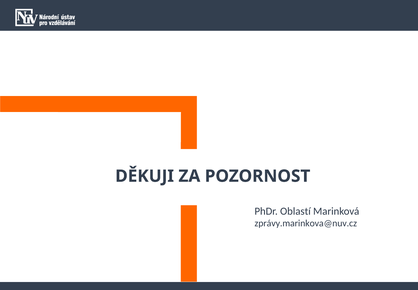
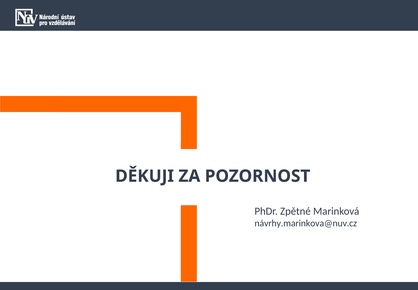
Oblastí: Oblastí -> Zpětné (295, 211)
zprávy.marinkova@nuv.cz: zprávy.marinkova@nuv.cz -> návrhy.marinkova@nuv.cz (306, 223)
